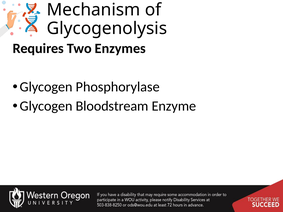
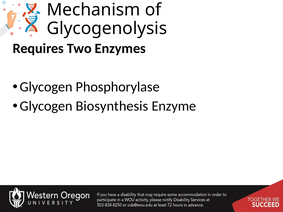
Bloodstream: Bloodstream -> Biosynthesis (112, 106)
